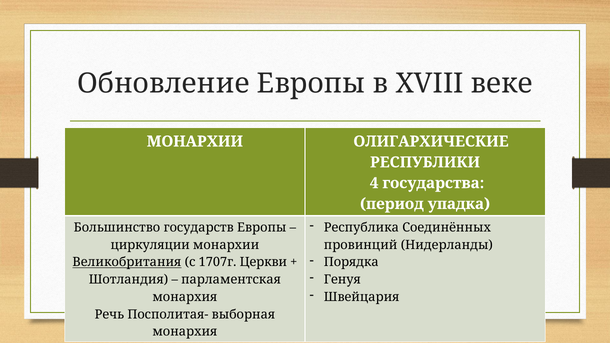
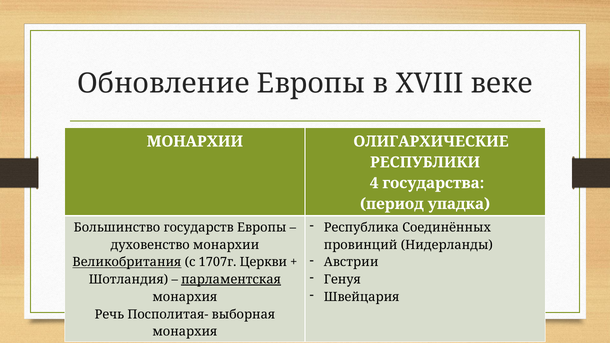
циркуляции: циркуляции -> духовенство (150, 245)
Порядка: Порядка -> Австрии (351, 262)
парламентская underline: none -> present (231, 280)
